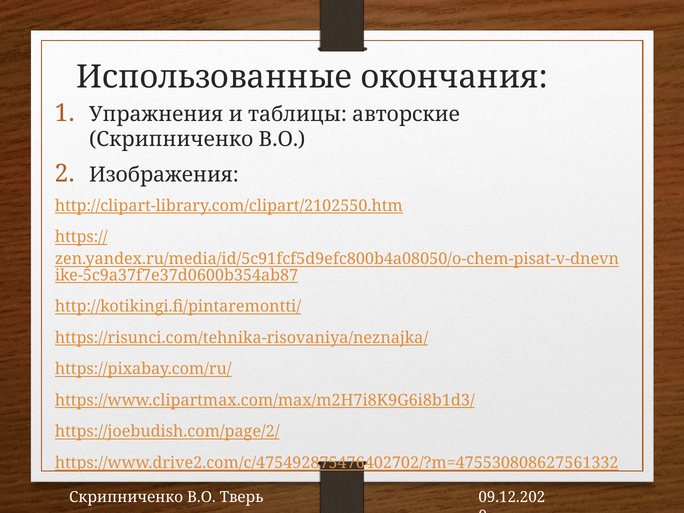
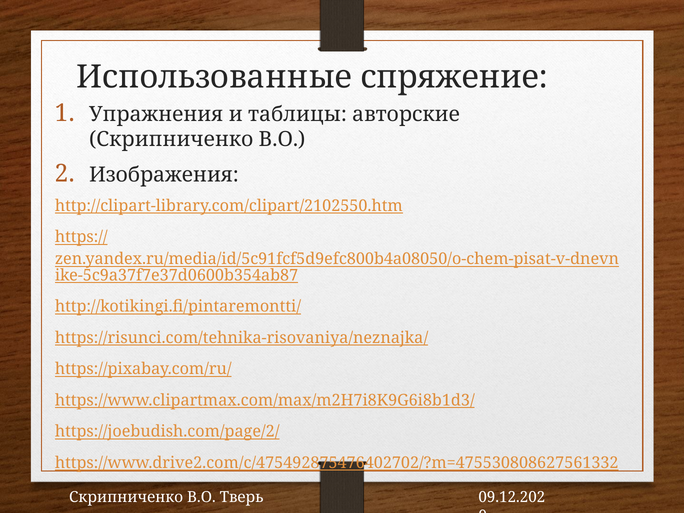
окончания: окончания -> спряжение (454, 77)
